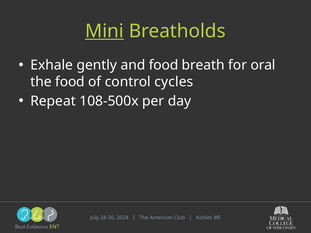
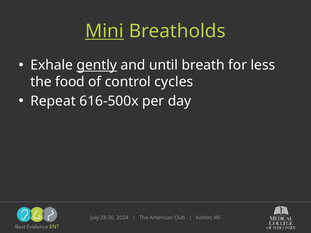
gently underline: none -> present (97, 65)
and food: food -> until (164, 65)
oral: oral -> less (263, 65)
108-500x: 108-500x -> 616-500x (109, 101)
